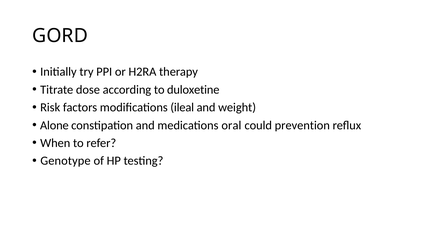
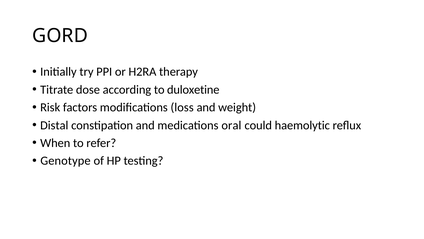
ileal: ileal -> loss (182, 107)
Alone: Alone -> Distal (54, 125)
prevention: prevention -> haemolytic (302, 125)
